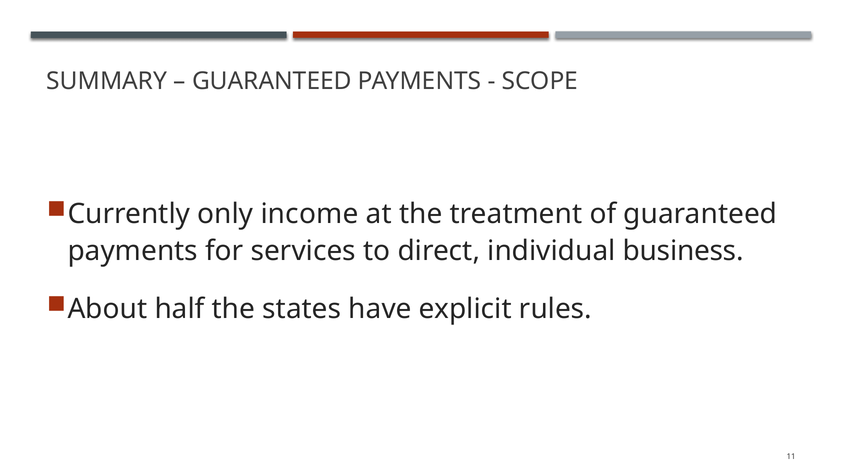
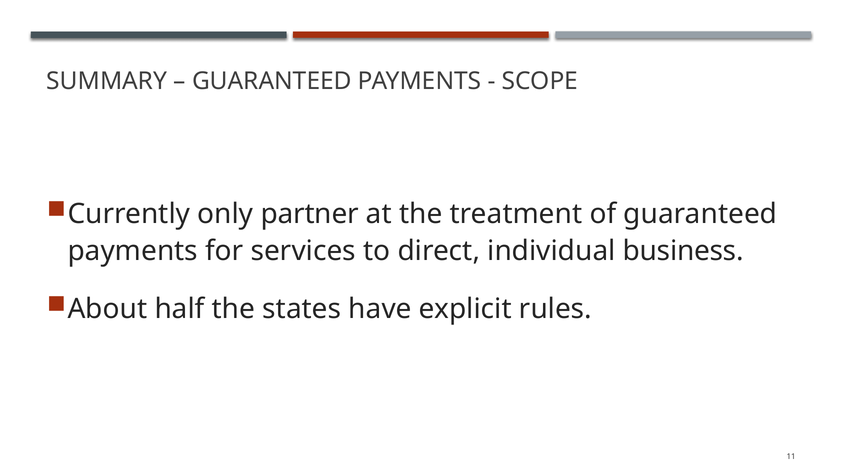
income: income -> partner (310, 214)
